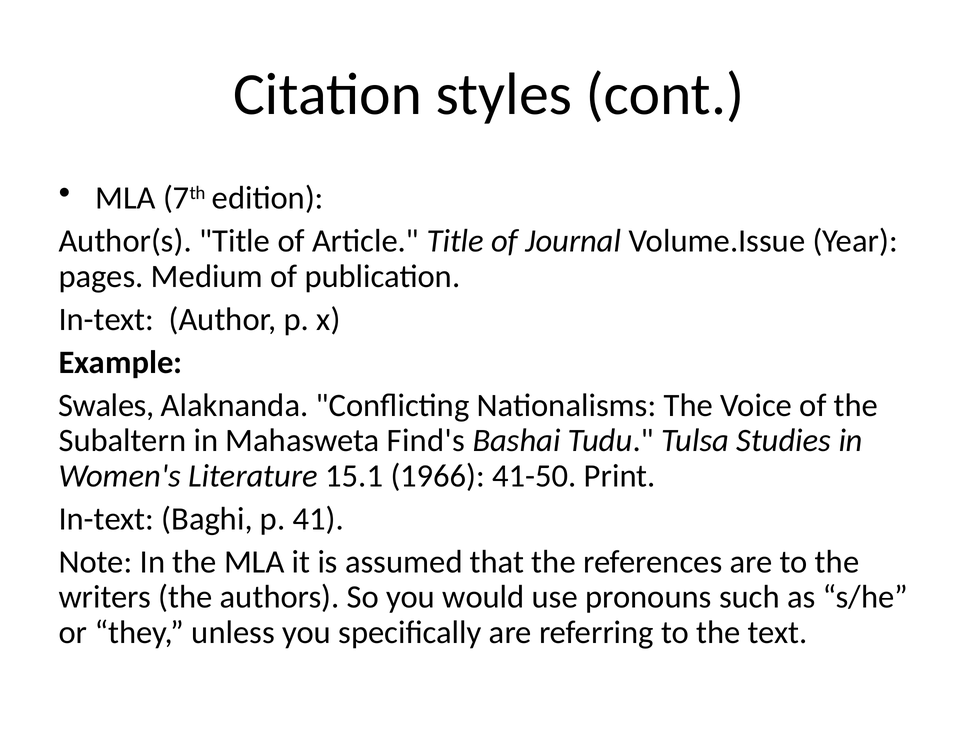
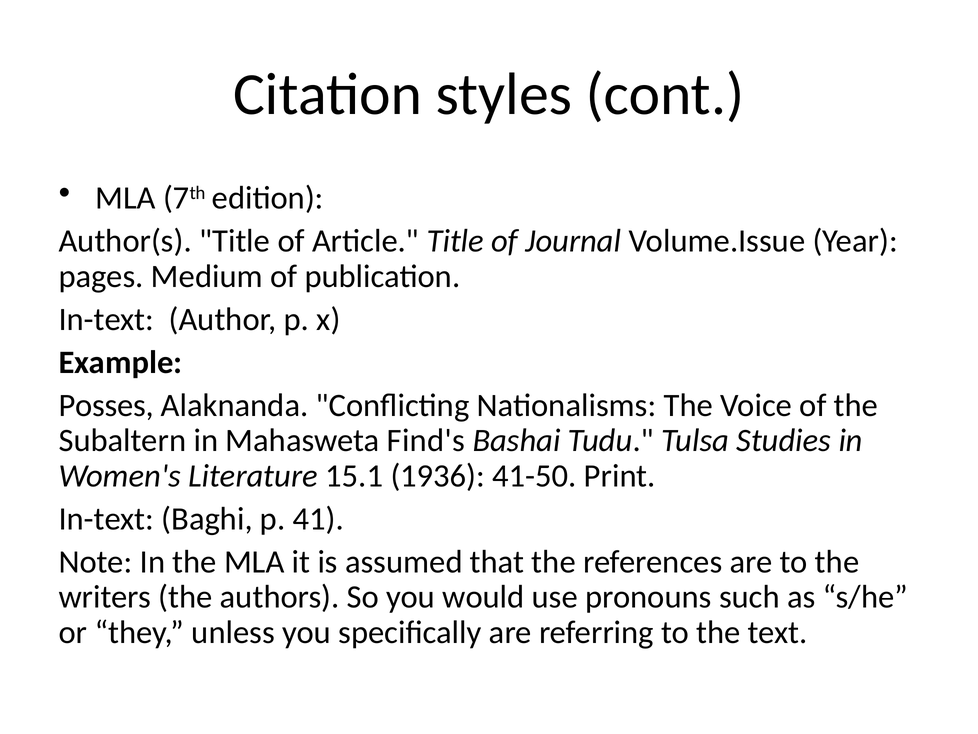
Swales: Swales -> Posses (106, 405)
1966: 1966 -> 1936 (438, 476)
